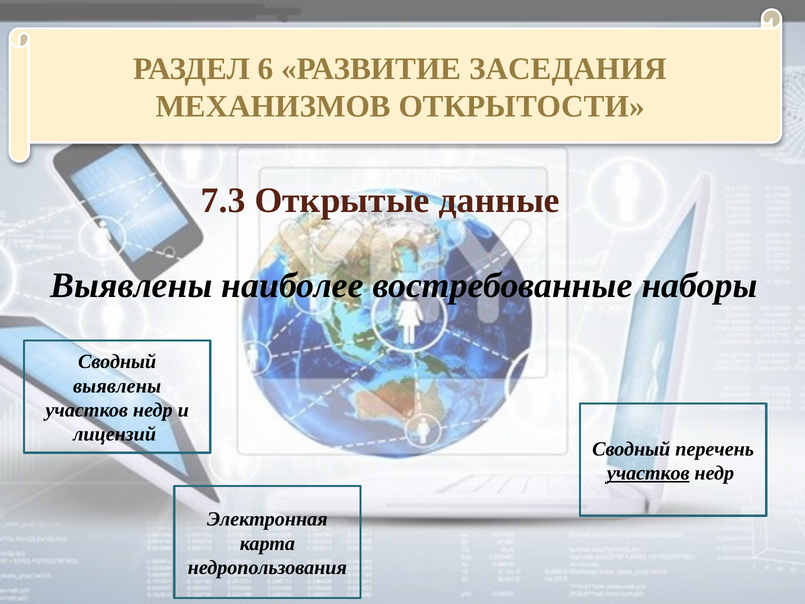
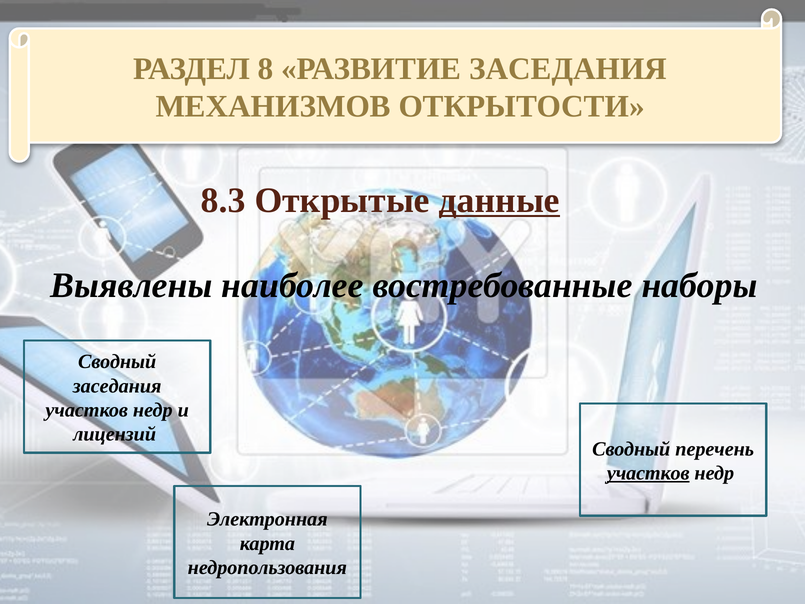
6: 6 -> 8 (266, 69)
7.3: 7.3 -> 8.3 (223, 201)
данные underline: none -> present (499, 201)
выявлены: выявлены -> заседания (117, 386)
